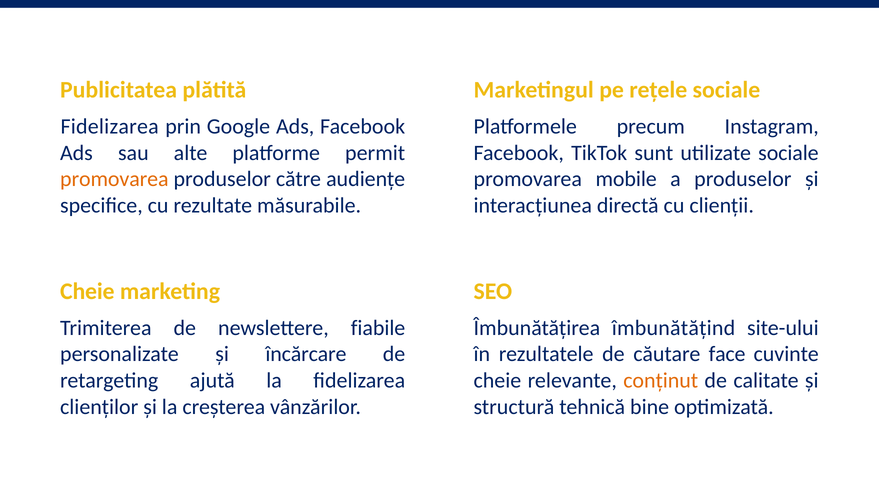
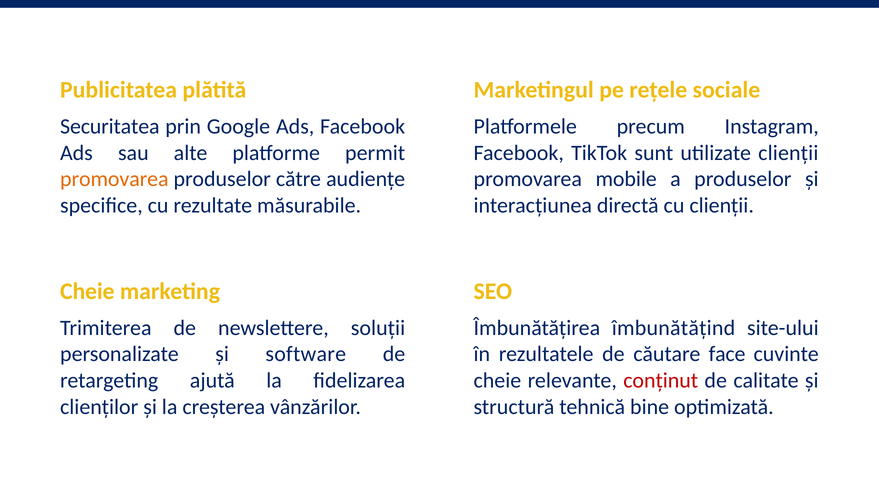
Fidelizarea: Fidelizarea -> Securitatea (110, 127)
utilizate sociale: sociale -> clienții (788, 153)
fiabile: fiabile -> soluții (378, 328)
încărcare: încărcare -> software (306, 354)
conținut colour: orange -> red (661, 381)
